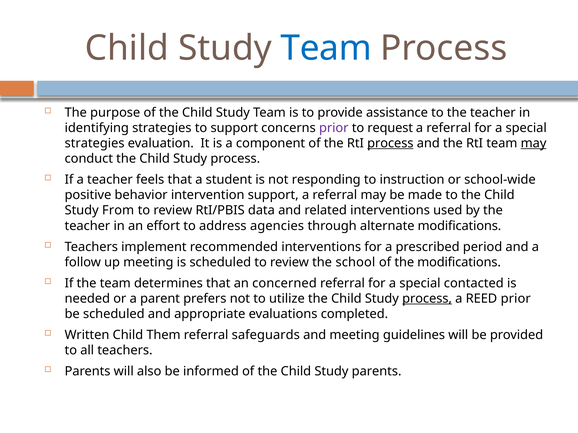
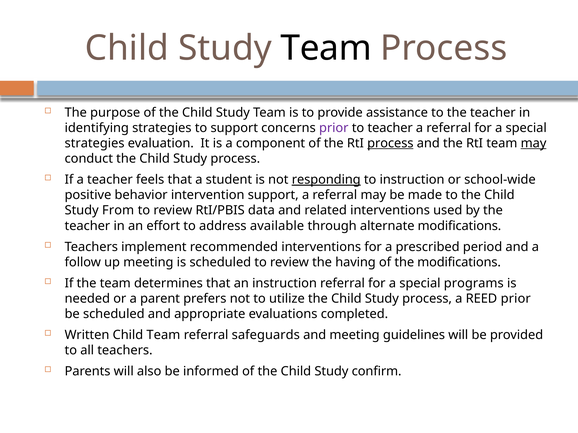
Team colour: blue -> black (326, 48)
to request: request -> teacher (390, 128)
responding underline: none -> present (326, 180)
agencies: agencies -> available (277, 226)
school: school -> having (355, 262)
an concerned: concerned -> instruction (285, 284)
contacted: contacted -> programs (474, 284)
process underline: present -> none (427, 299)
Child Them: Them -> Team (163, 335)
Study parents: parents -> confirm (377, 372)
